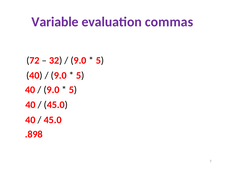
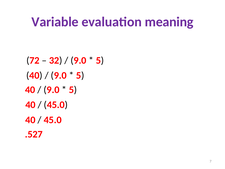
commas: commas -> meaning (169, 22)
.898: .898 -> .527 (34, 134)
